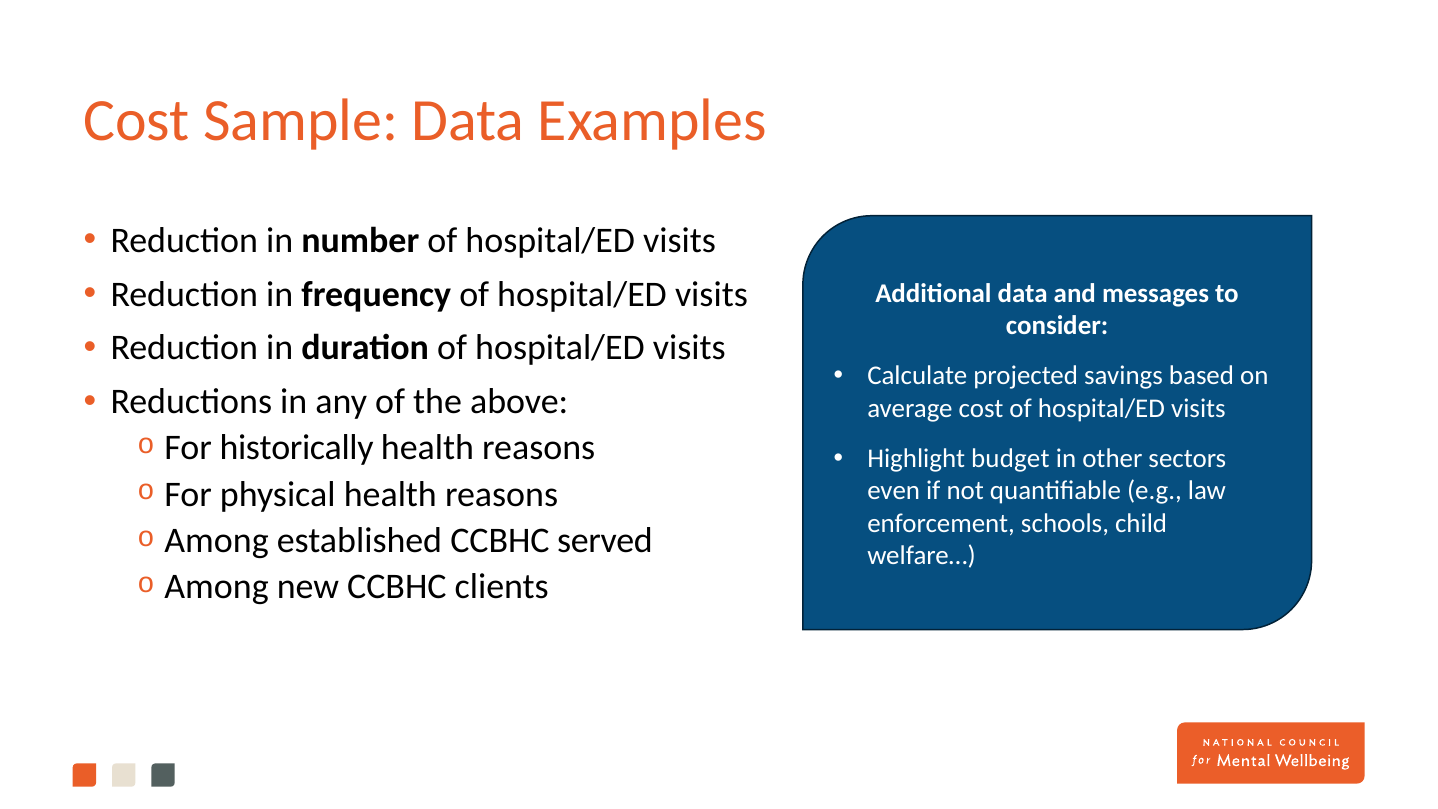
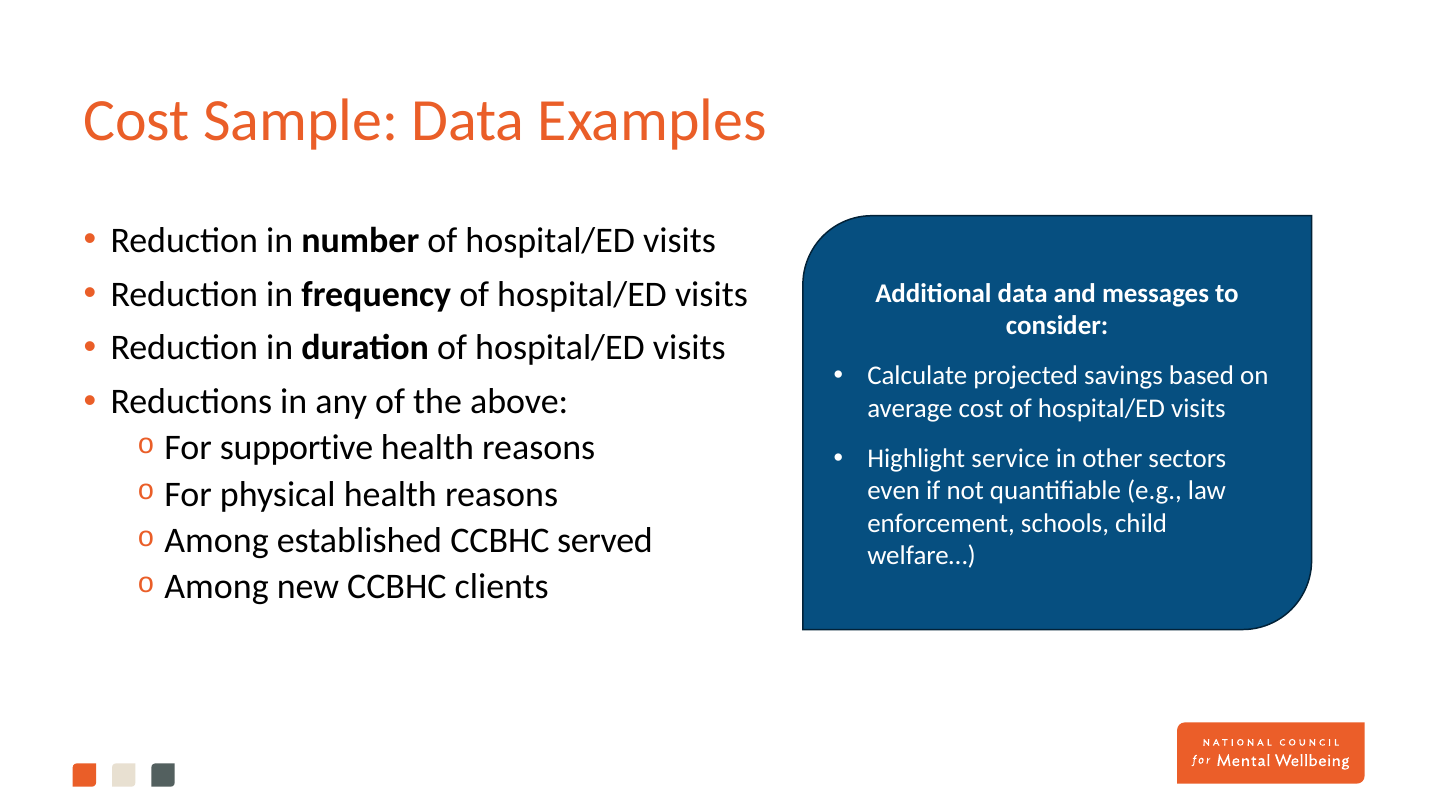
historically: historically -> supportive (297, 448)
budget: budget -> service (1010, 459)
